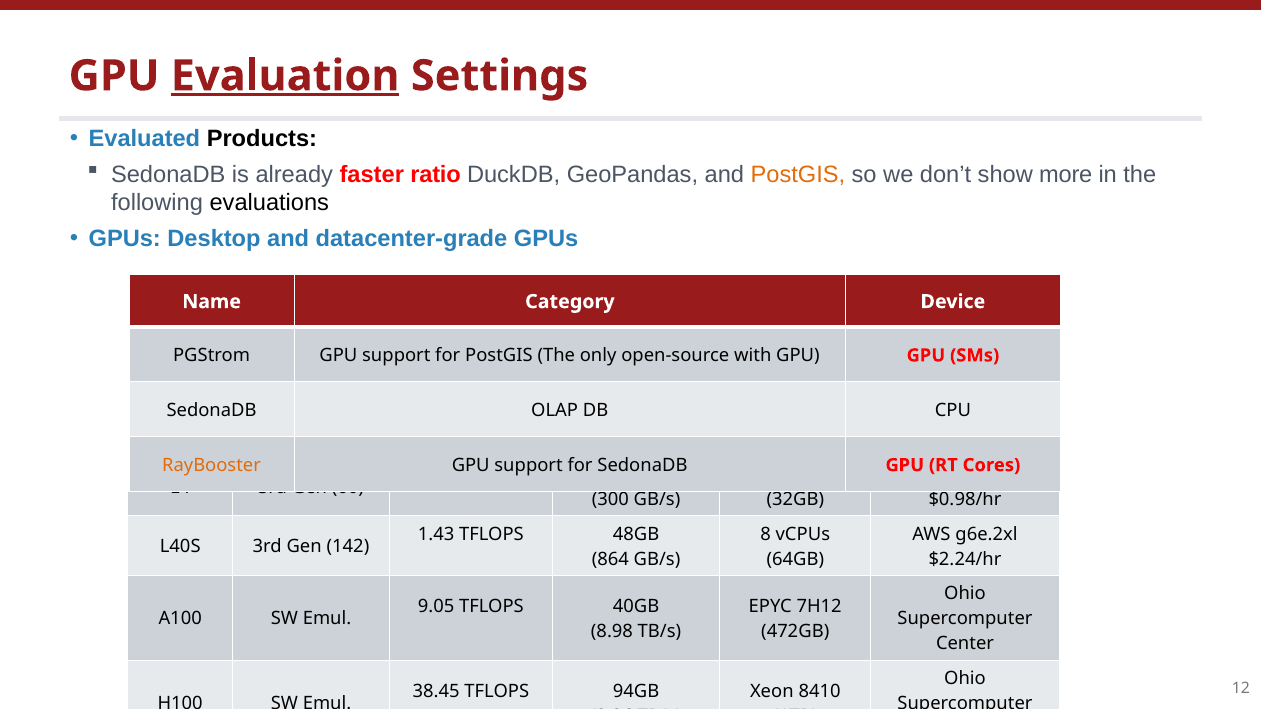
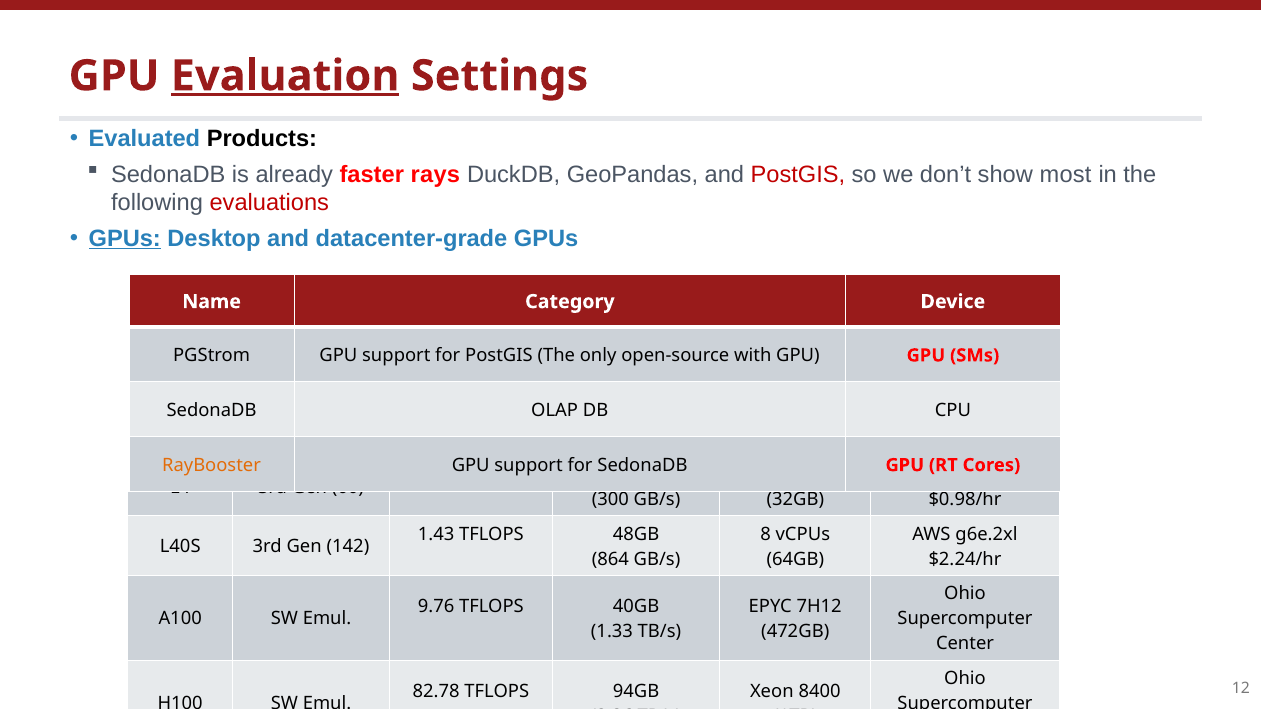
ratio: ratio -> rays (435, 174)
PostGIS colour: orange -> red (798, 174)
more: more -> most (1066, 174)
evaluations colour: black -> red (269, 203)
GPUs underline: none -> present (125, 238)
9.05: 9.05 -> 9.76 (436, 607)
8.98: 8.98 -> 1.33 (612, 632)
38.45: 38.45 -> 82.78 (436, 691)
8410: 8410 -> 8400 (820, 691)
